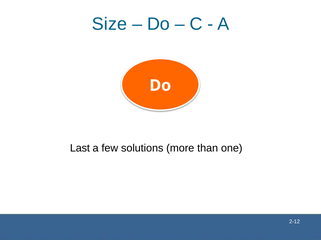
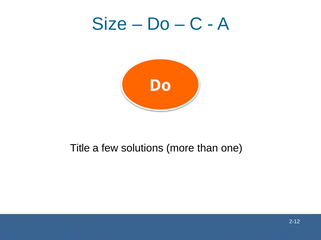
Last: Last -> Title (80, 148)
